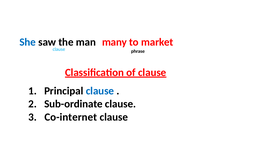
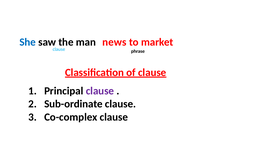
many: many -> news (114, 42)
clause colour: blue -> purple (100, 91)
Co-internet: Co-internet -> Co-complex (71, 117)
